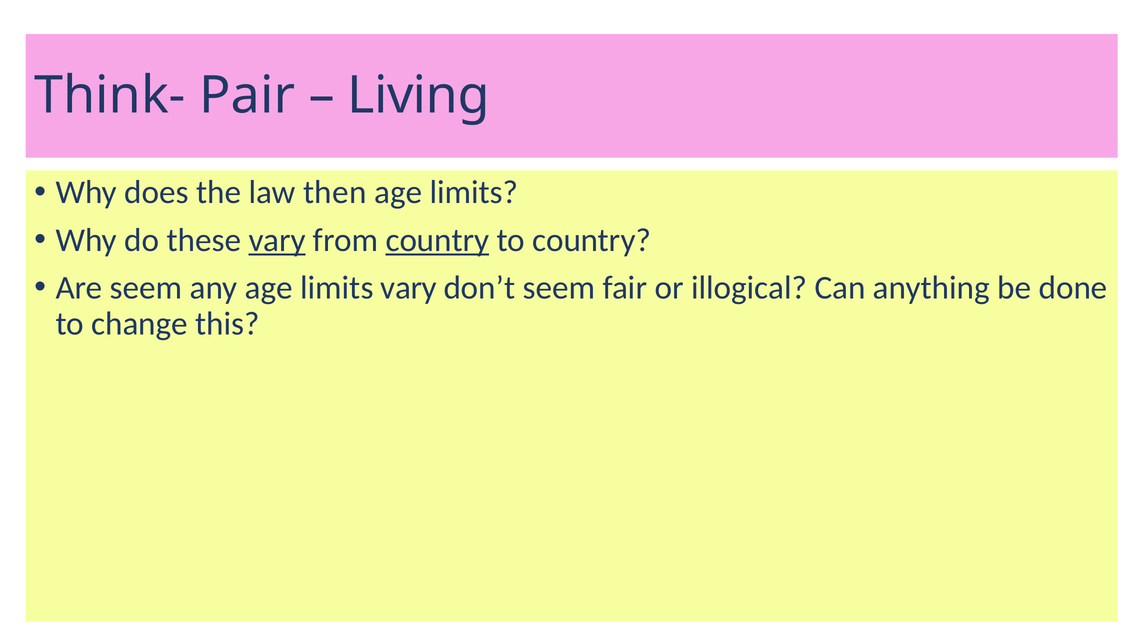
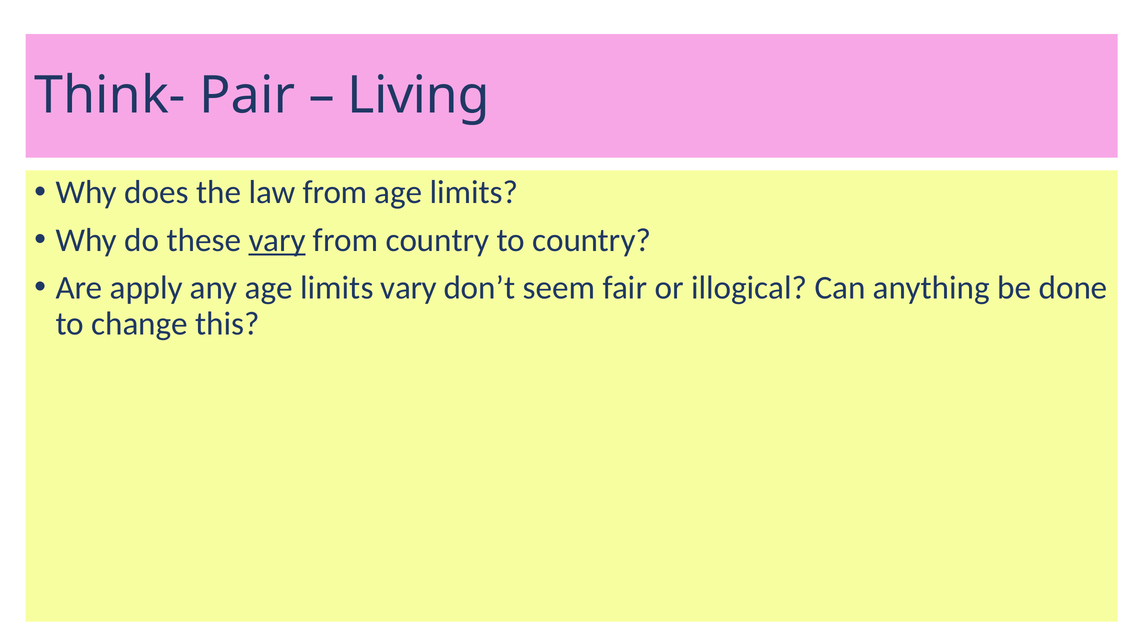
law then: then -> from (335, 192)
country underline: present -> none (437, 240)
Are seem: seem -> apply (146, 288)
